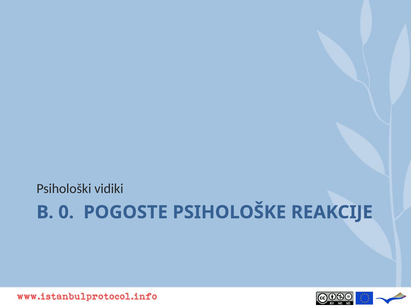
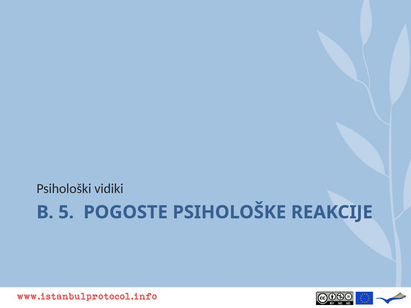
0: 0 -> 5 (66, 212)
